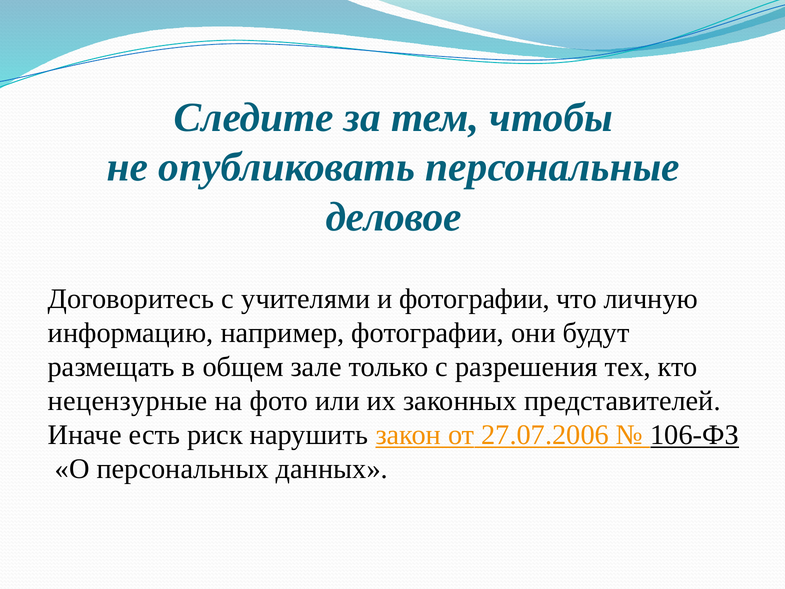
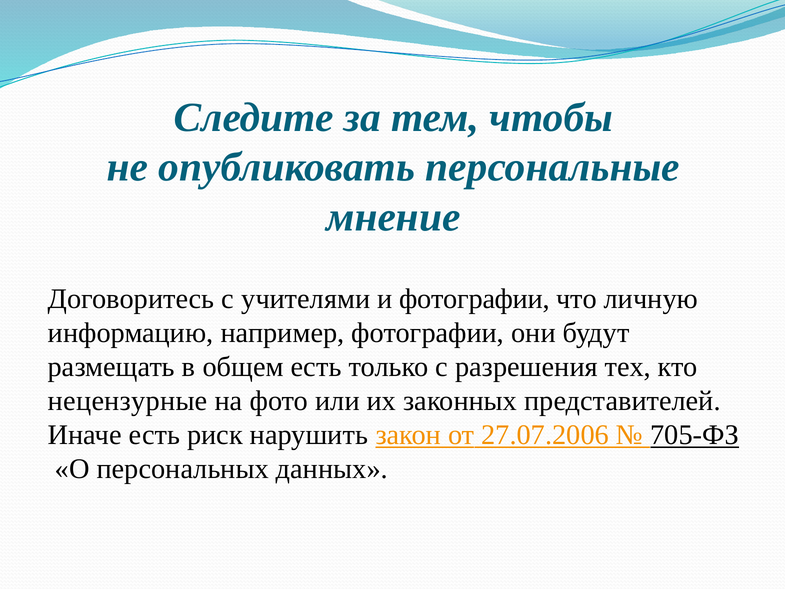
деловое: деловое -> мнение (393, 217)
общем зале: зале -> есть (316, 367)
106-ФЗ: 106-ФЗ -> 705-ФЗ (695, 435)
